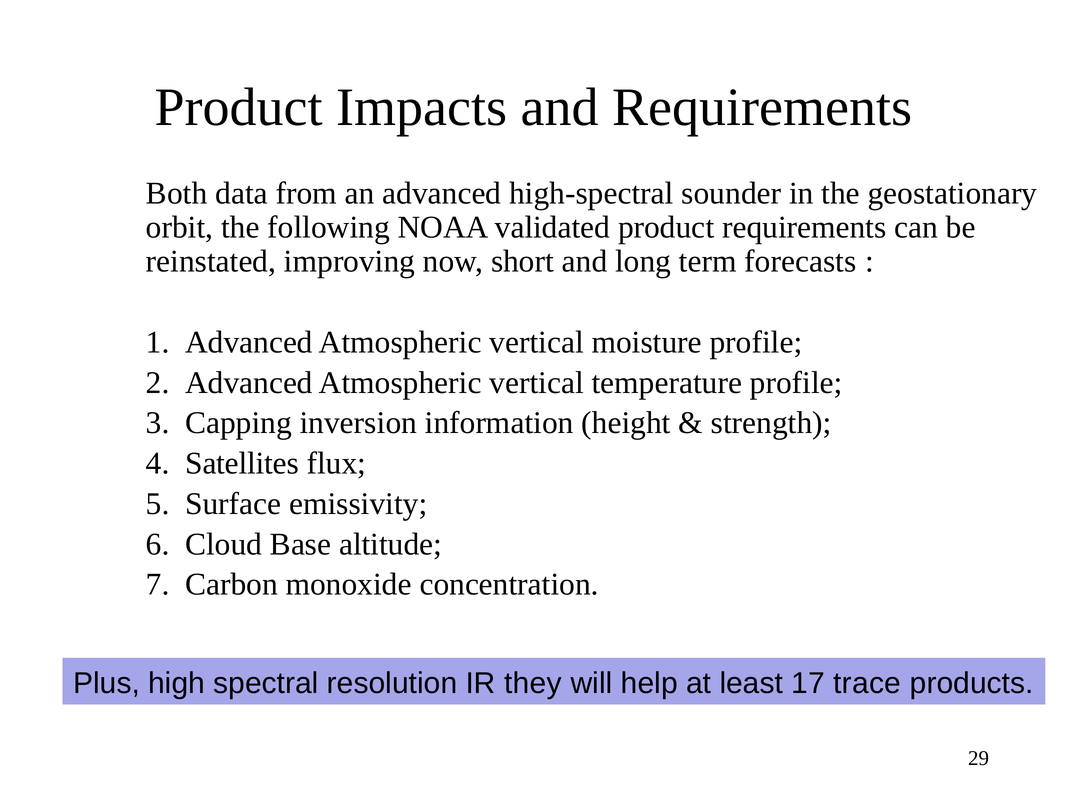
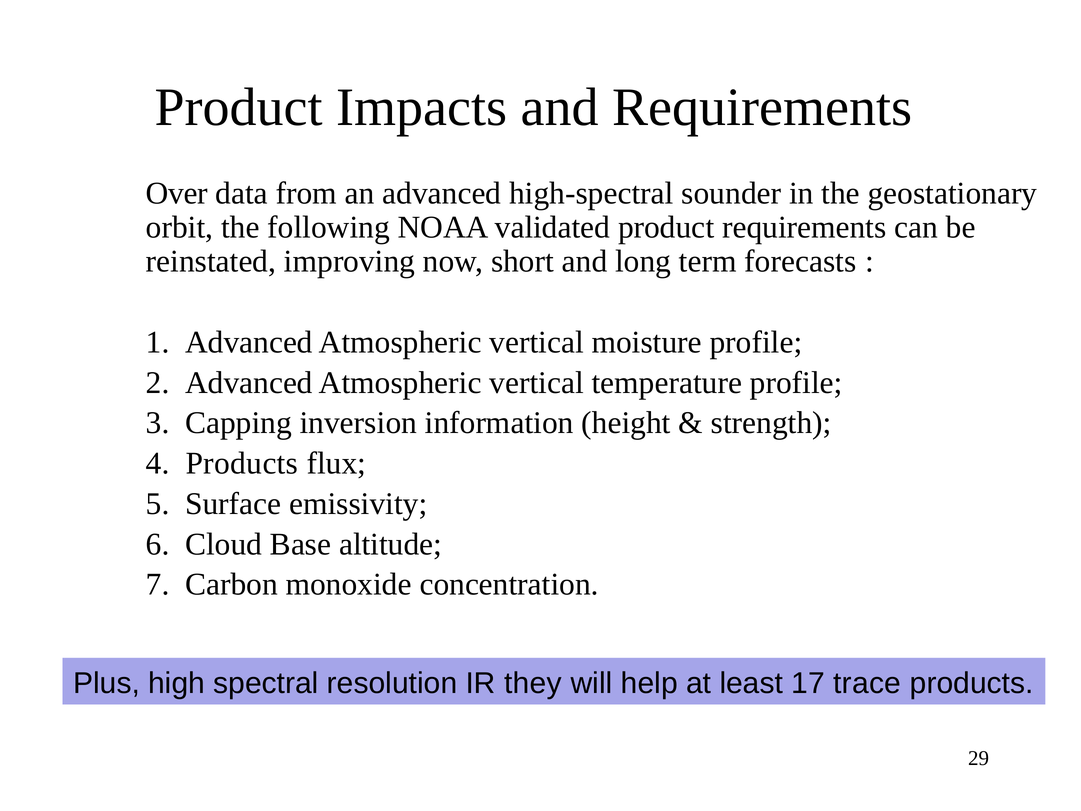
Both: Both -> Over (177, 193)
Satellites: Satellites -> Products (242, 463)
